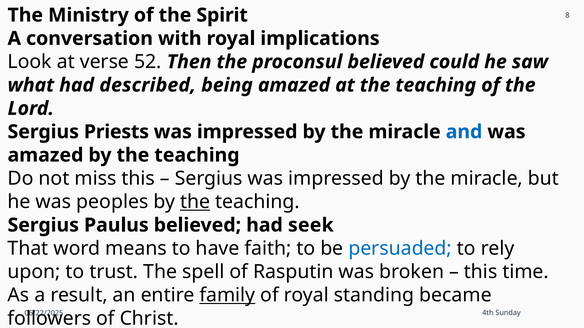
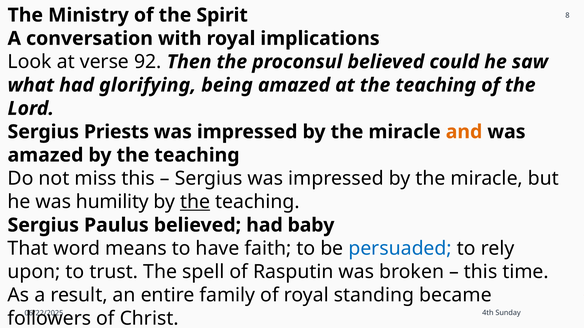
52: 52 -> 92 (148, 62)
described: described -> glorifying (148, 85)
and colour: blue -> orange (464, 132)
peoples: peoples -> humility (112, 202)
seek: seek -> baby (311, 225)
family underline: present -> none (227, 296)
